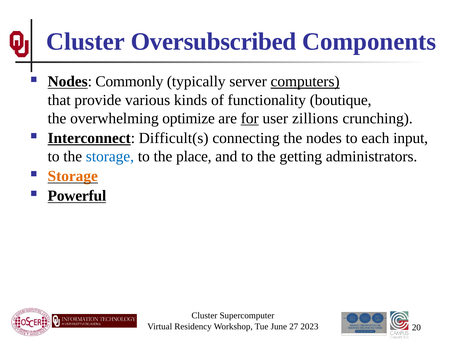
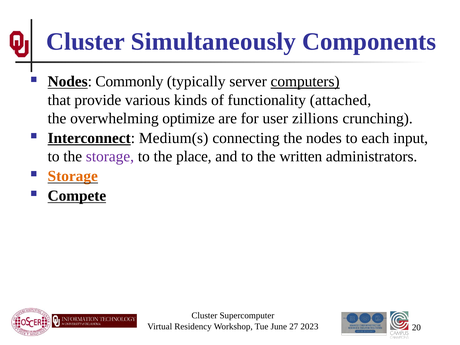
Oversubscribed: Oversubscribed -> Simultaneously (213, 42)
boutique: boutique -> attached (341, 100)
for underline: present -> none (250, 118)
Difficult(s: Difficult(s -> Medium(s (174, 138)
storage colour: blue -> purple (110, 156)
getting: getting -> written (301, 156)
Powerful: Powerful -> Compete (77, 196)
